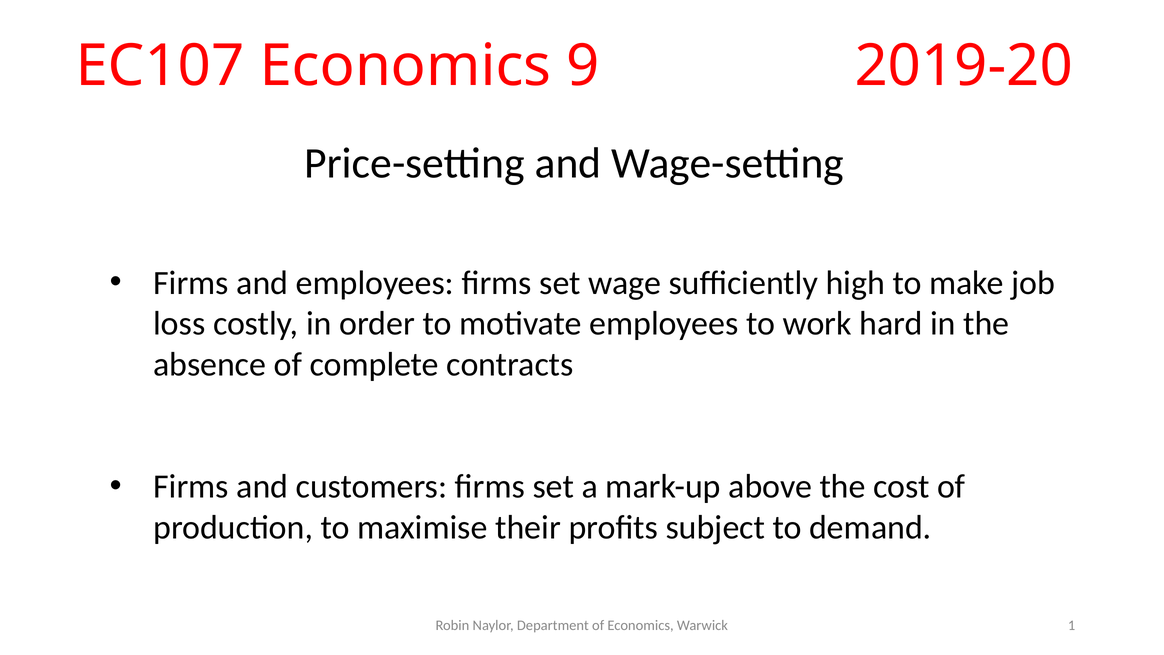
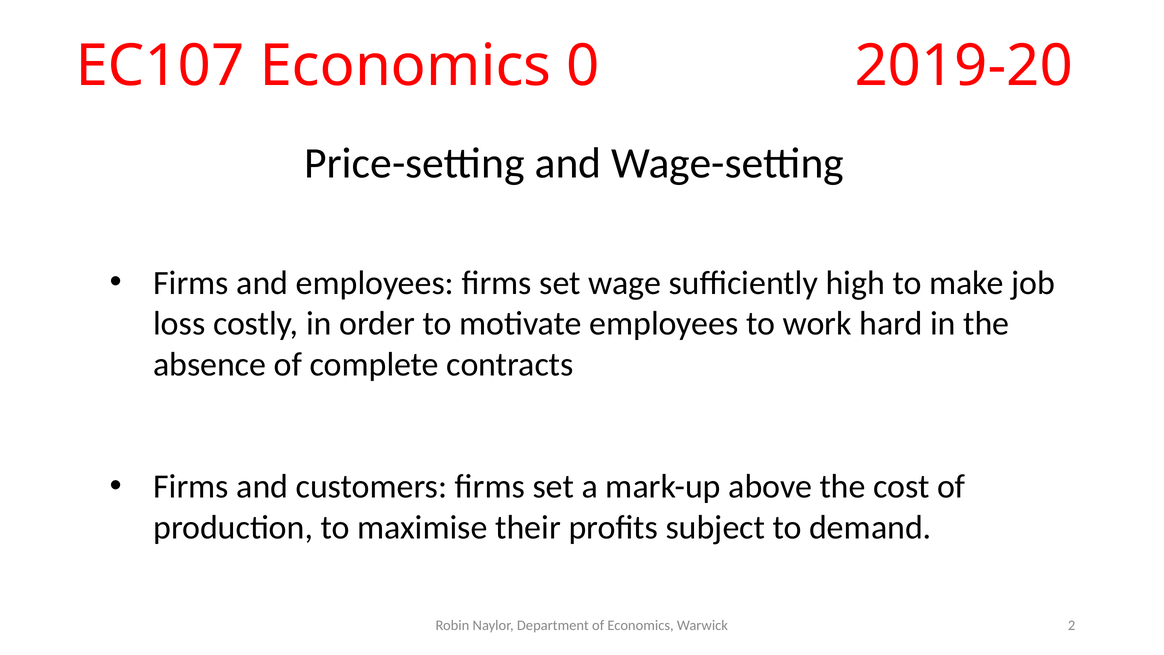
9: 9 -> 0 (583, 66)
1: 1 -> 2 (1072, 625)
